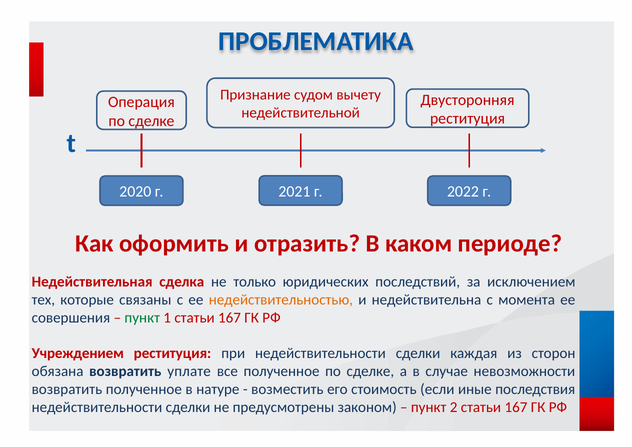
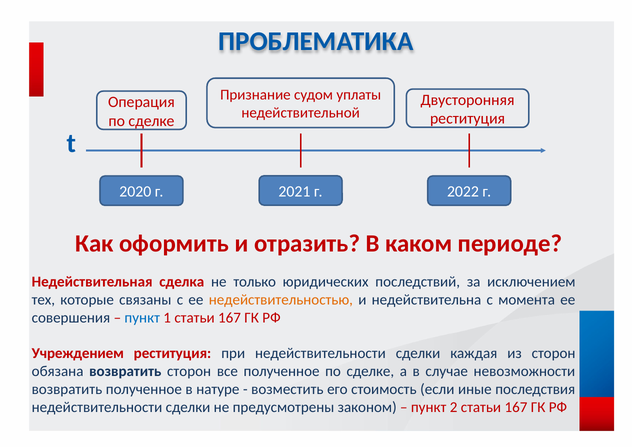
вычету: вычету -> уплаты (359, 95)
пункт colour: green -> blue (142, 318)
возвратить уплате: уплате -> сторон (189, 371)
